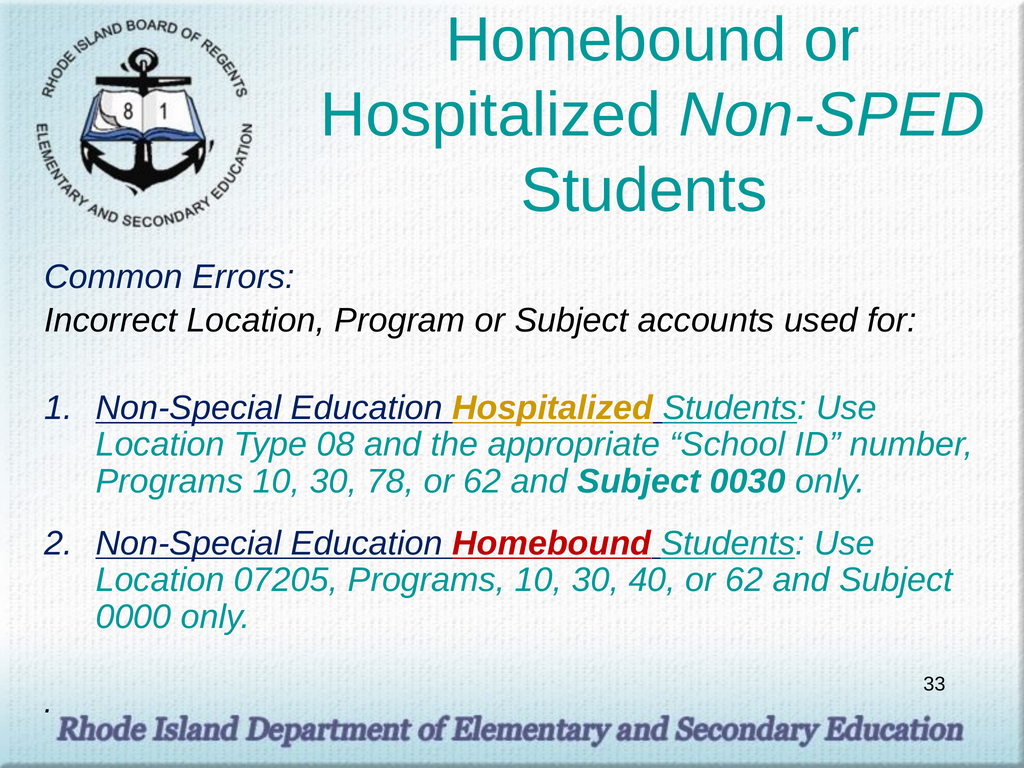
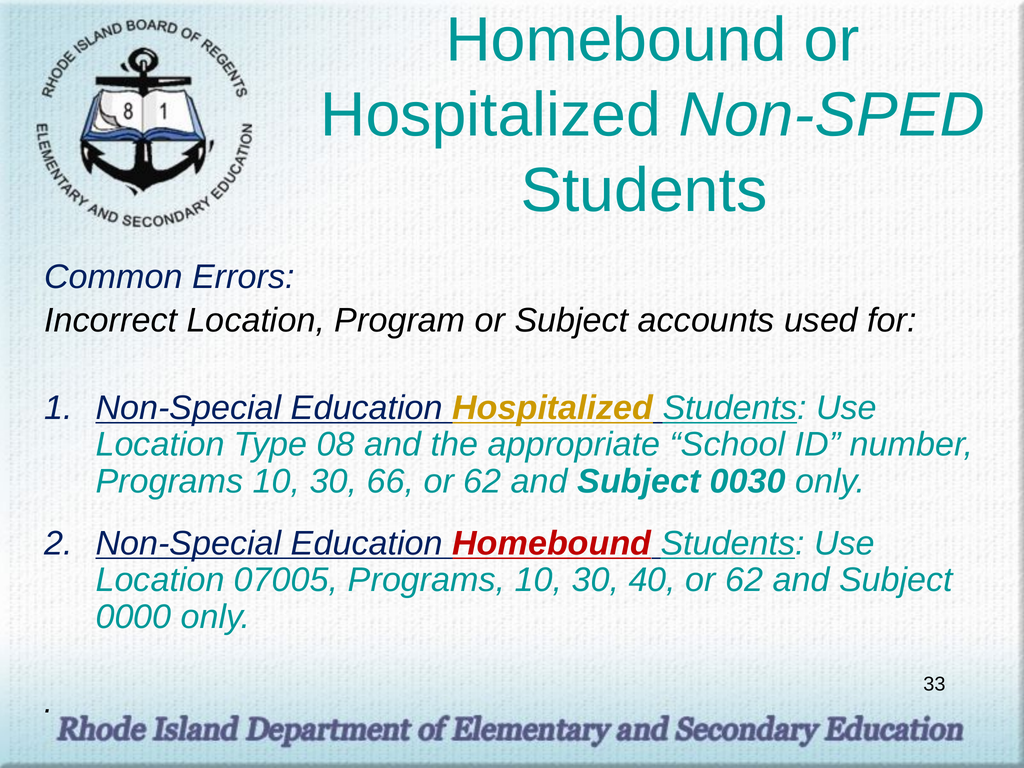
78: 78 -> 66 (390, 481)
07205: 07205 -> 07005 (286, 580)
